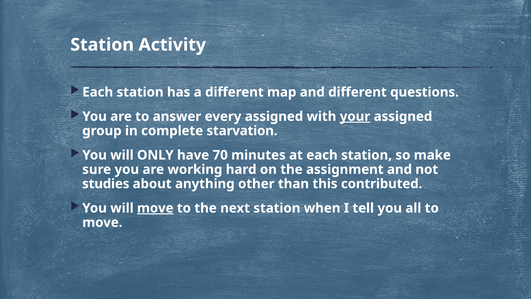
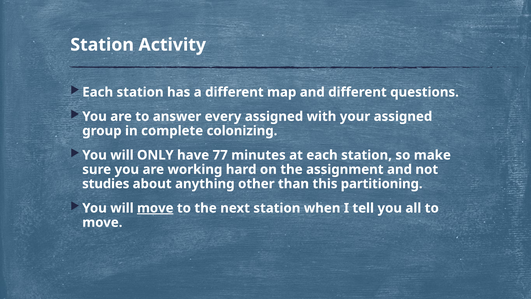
your underline: present -> none (355, 116)
starvation: starvation -> colonizing (242, 131)
70: 70 -> 77 (220, 155)
contributed: contributed -> partitioning (382, 184)
